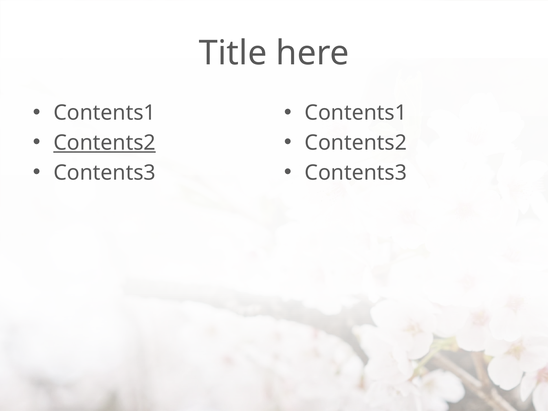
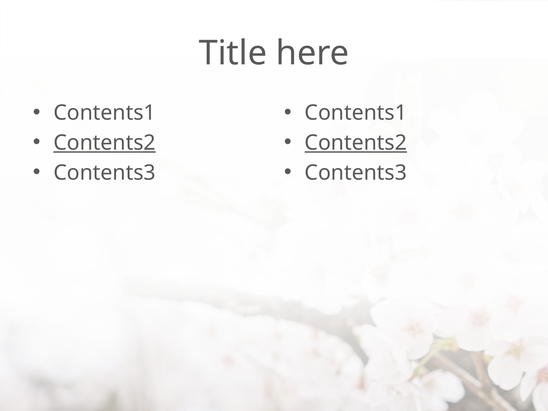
Contents2 underline: none -> present (356, 143)
